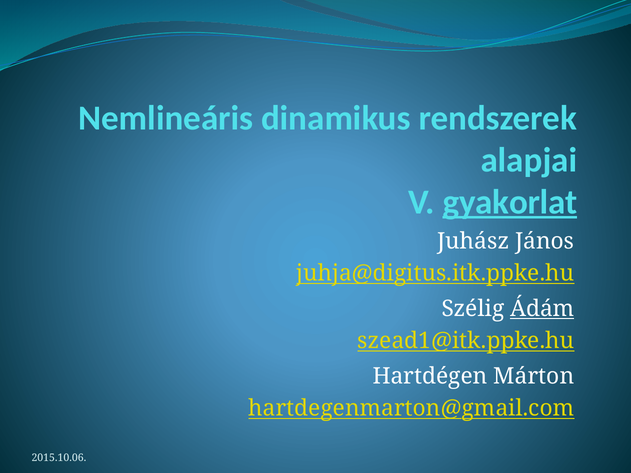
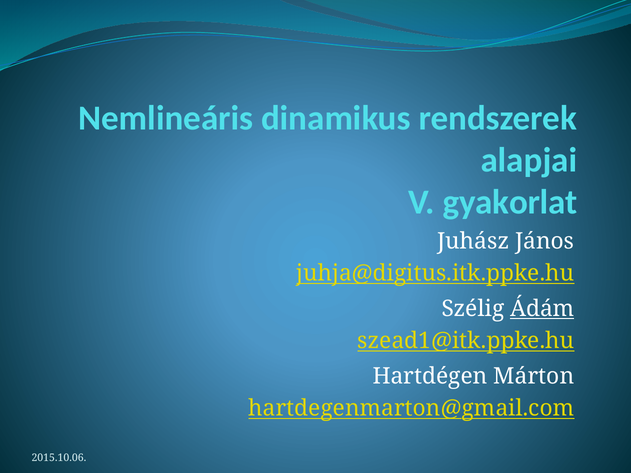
gyakorlat underline: present -> none (510, 202)
